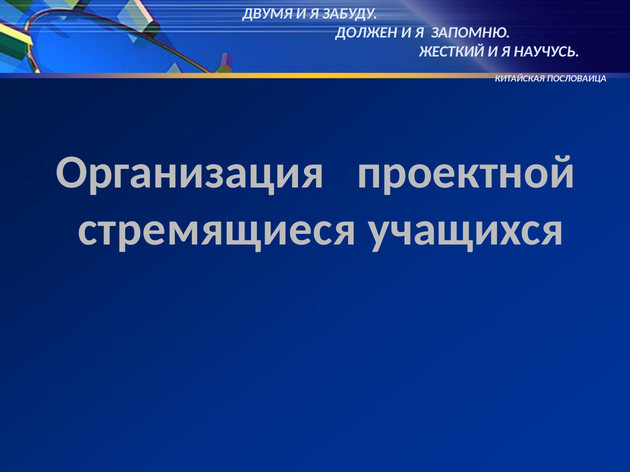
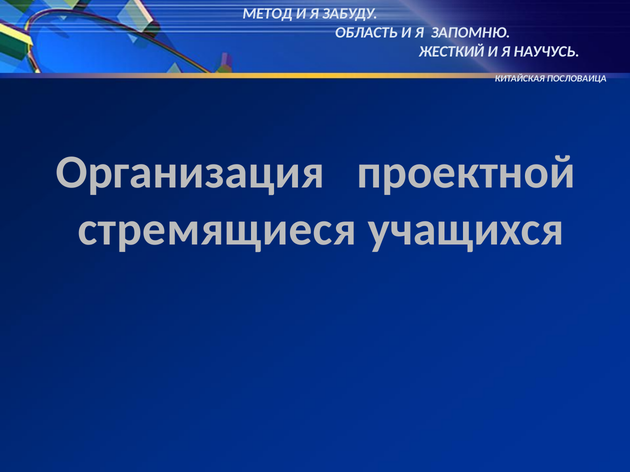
ДВУМЯ: ДВУМЯ -> МЕТОД (267, 14)
ДОЛЖЕН: ДОЛЖЕН -> ОБЛАСТЬ (366, 33)
